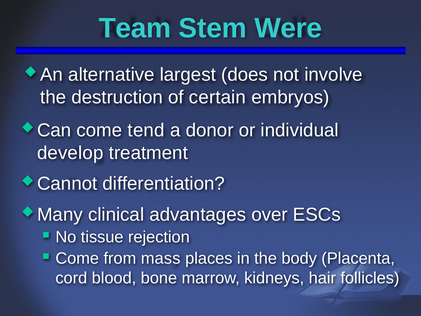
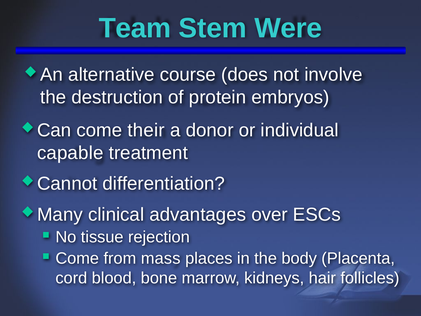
largest: largest -> course (188, 75)
certain: certain -> protein (218, 97)
tend: tend -> their (146, 130)
develop: develop -> capable (70, 153)
